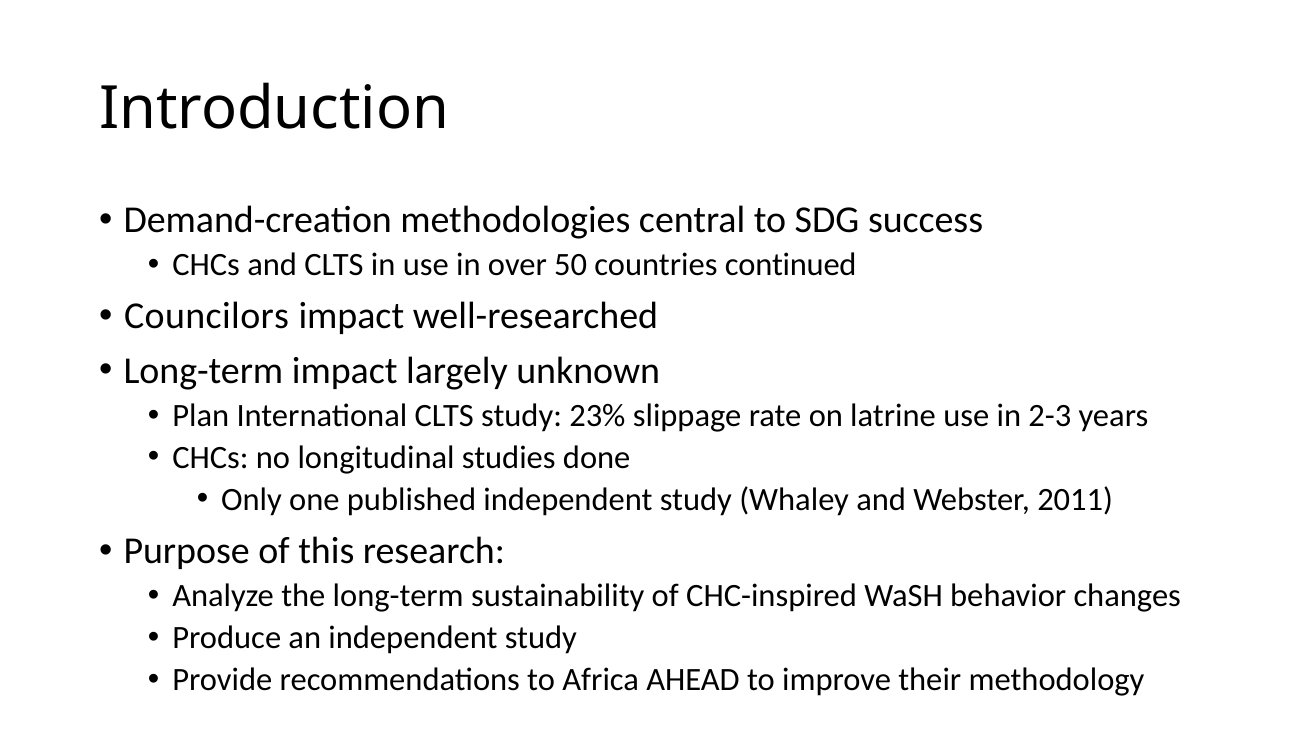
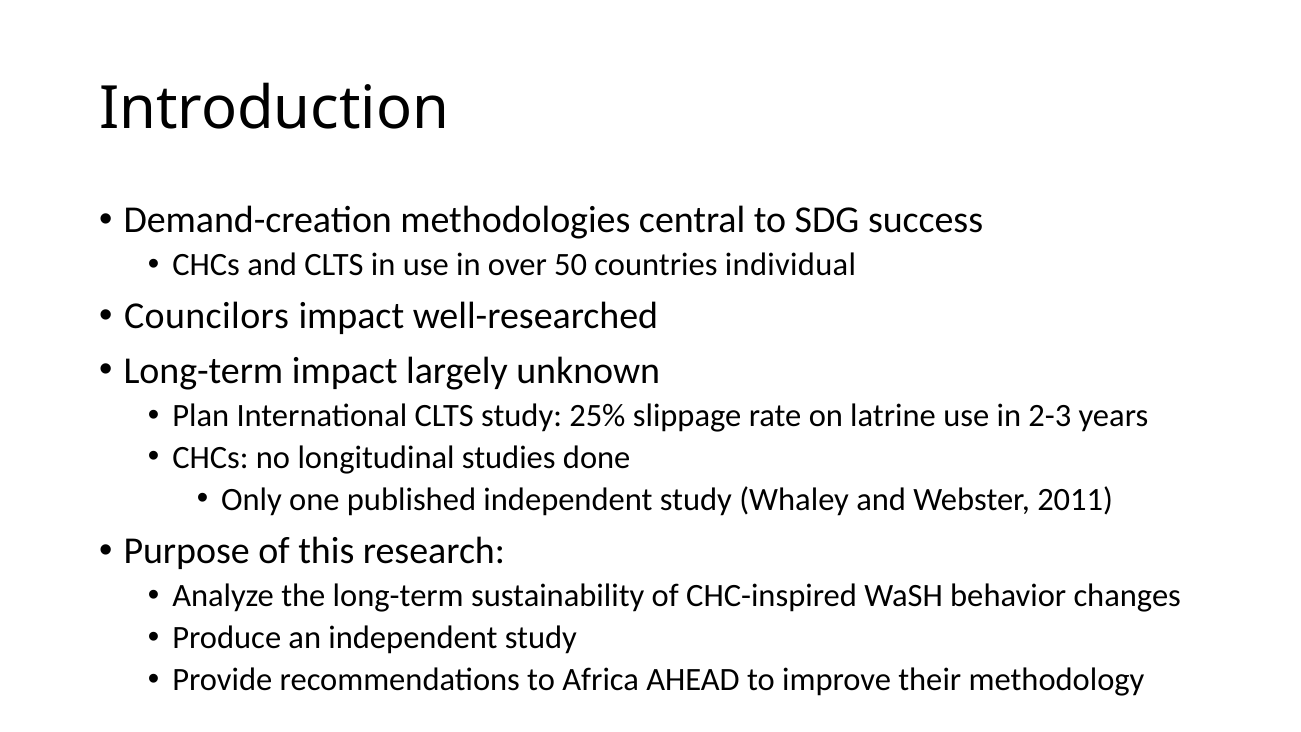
continued: continued -> individual (790, 265)
23%: 23% -> 25% (597, 416)
